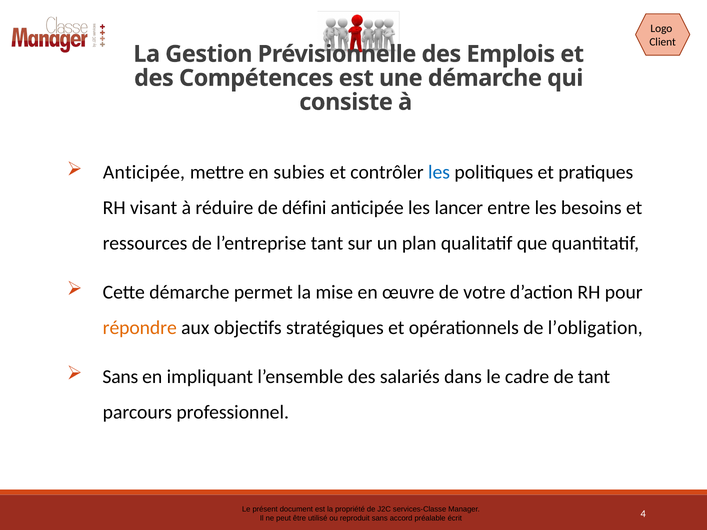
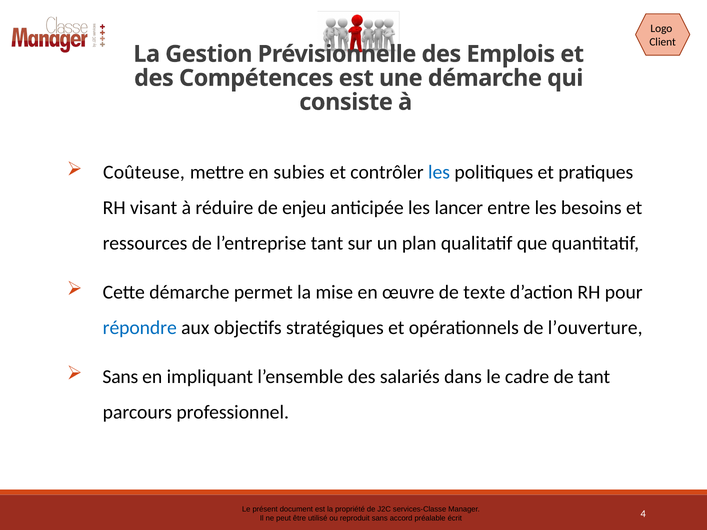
Anticipée: Anticipée -> Coûteuse (144, 172)
défini: défini -> enjeu (304, 208)
votre: votre -> texte (484, 292)
répondre colour: orange -> blue (140, 328)
l’obligation: l’obligation -> l’ouverture (595, 328)
